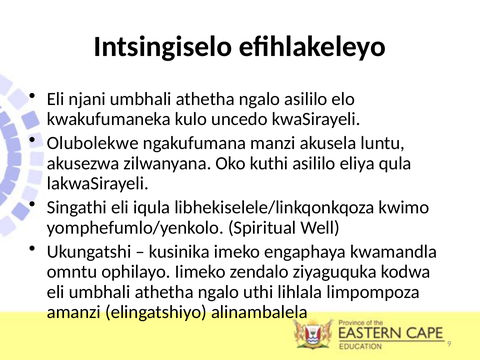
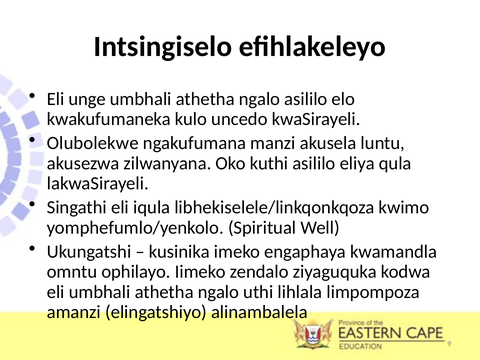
njani: njani -> unge (87, 99)
